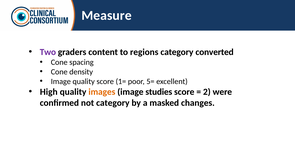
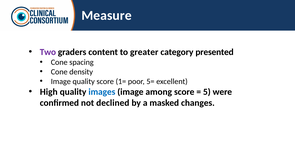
regions: regions -> greater (144, 52)
converted: converted -> presented (215, 52)
images colour: orange -> blue (102, 92)
studies: studies -> among (159, 92)
2: 2 -> 5 (207, 92)
not category: category -> declined (113, 103)
